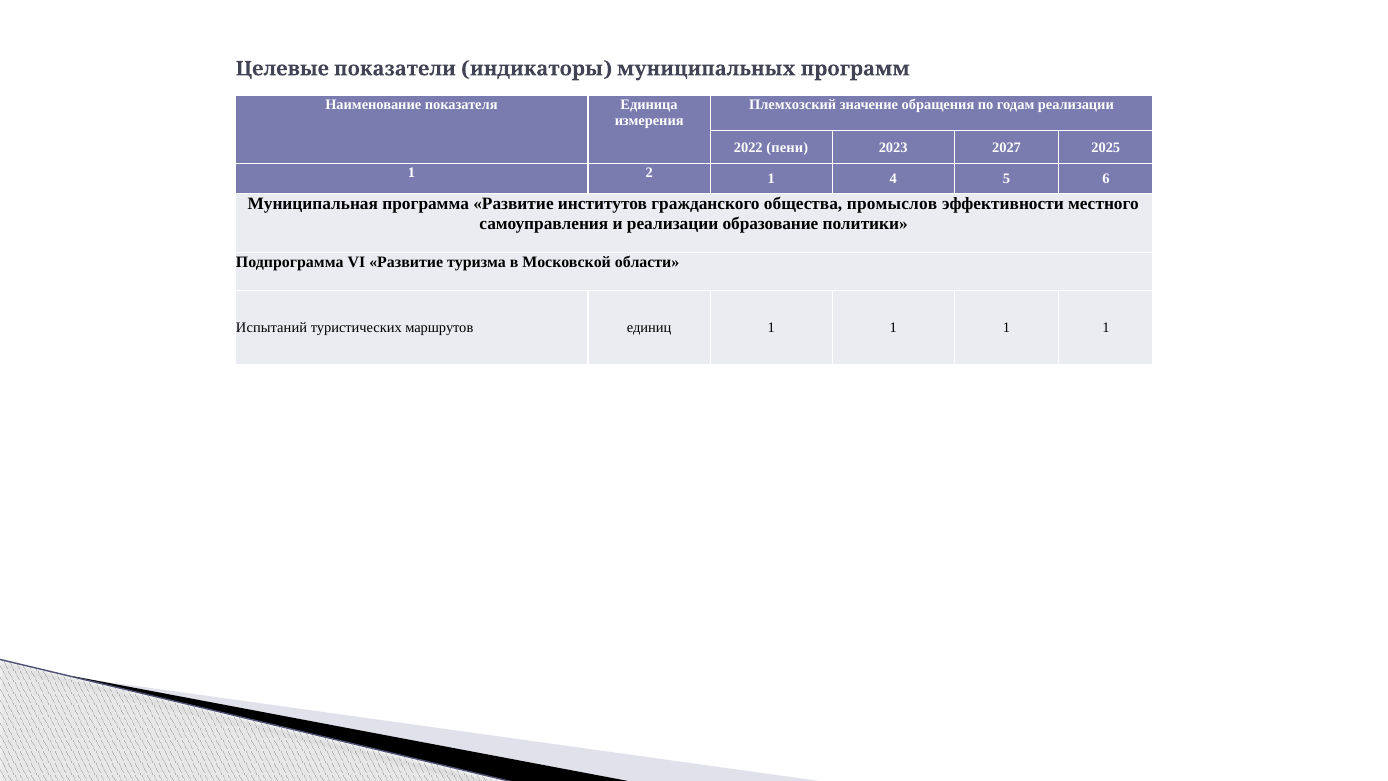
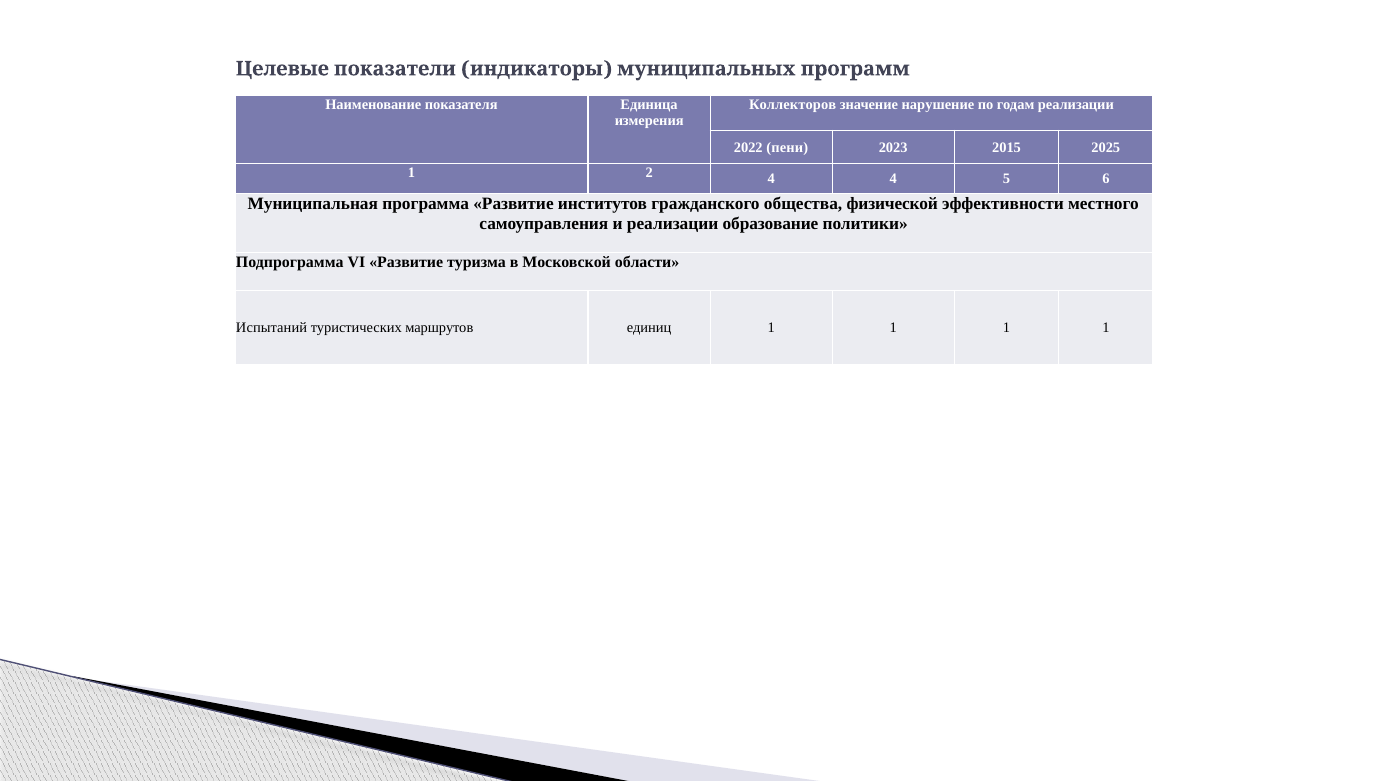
Племхозский: Племхозский -> Коллекторов (793, 104)
обращения: обращения -> нарушение (938, 104)
2027: 2027 -> 2015 (1007, 147)
2 1: 1 -> 4 (771, 179)
промыслов: промыслов -> физической (892, 204)
